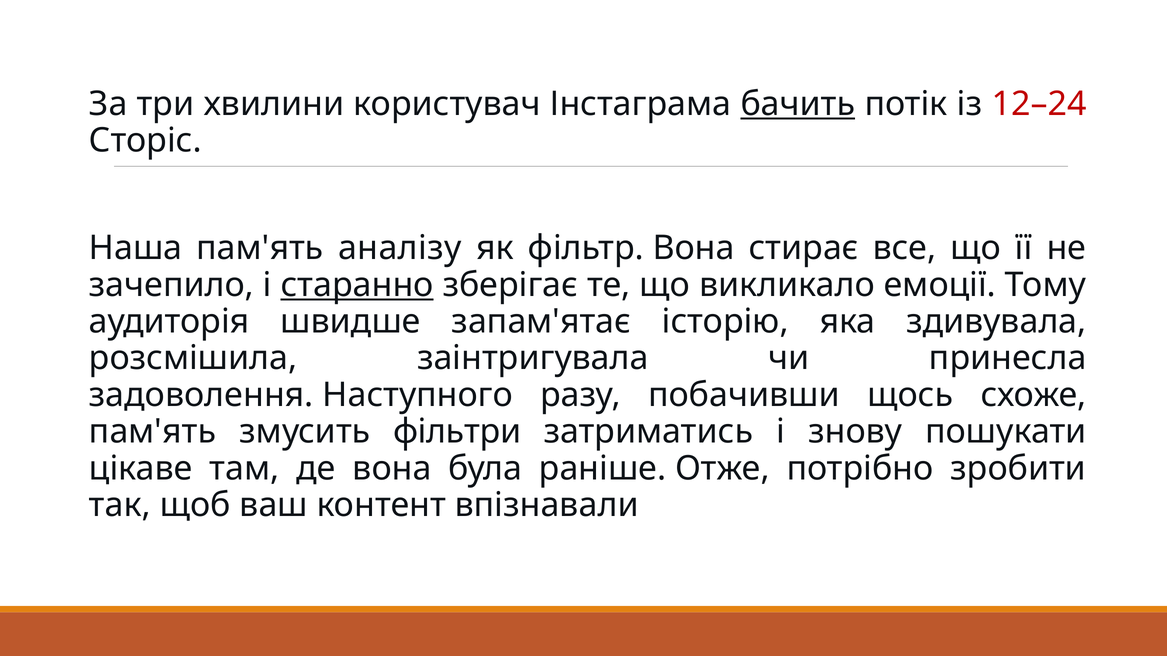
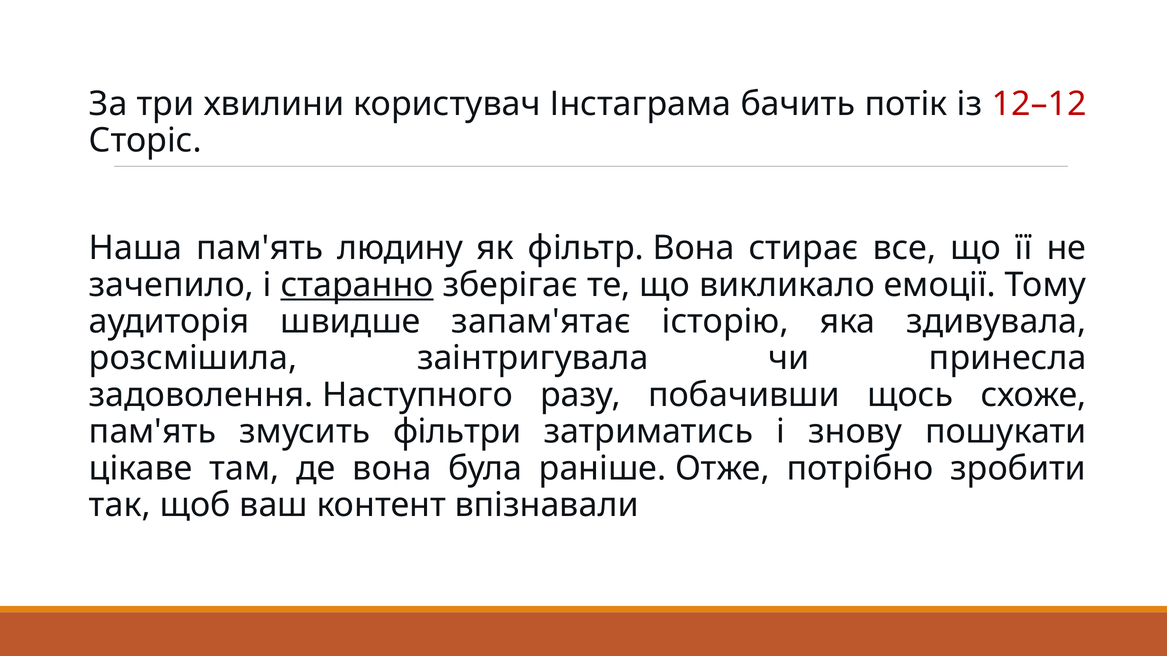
бачить underline: present -> none (798, 104)
12–24: 12–24 -> 12–12 (1039, 104)
аналізу: аналізу -> людину (400, 248)
